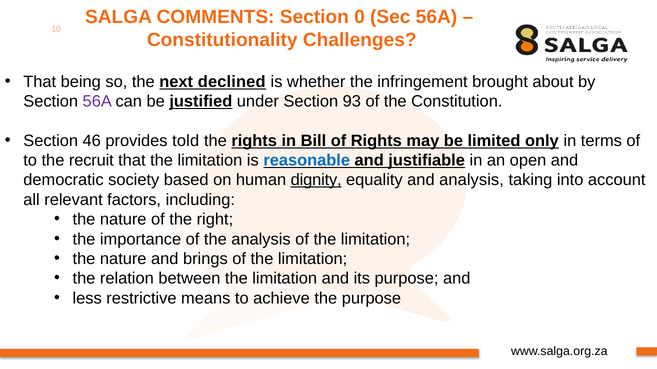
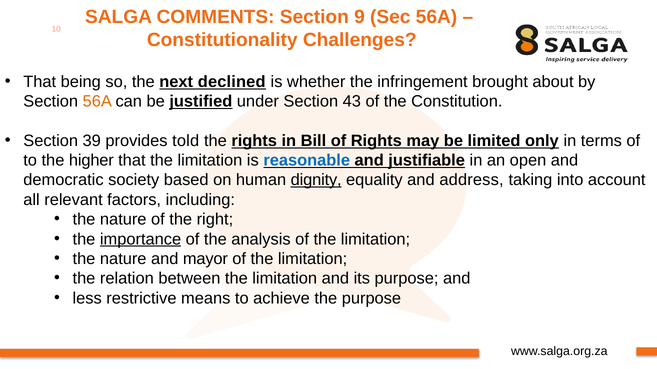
0: 0 -> 9 (359, 17)
56A colour: purple -> orange (97, 101)
93: 93 -> 43 (352, 101)
46: 46 -> 39 (92, 141)
recruit: recruit -> higher (91, 161)
and analysis: analysis -> address (471, 180)
importance underline: none -> present (141, 239)
brings: brings -> mayor (205, 259)
